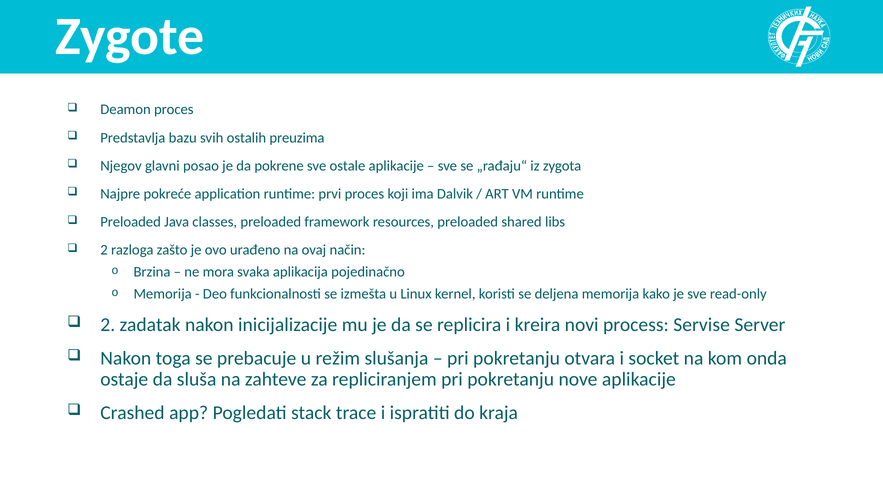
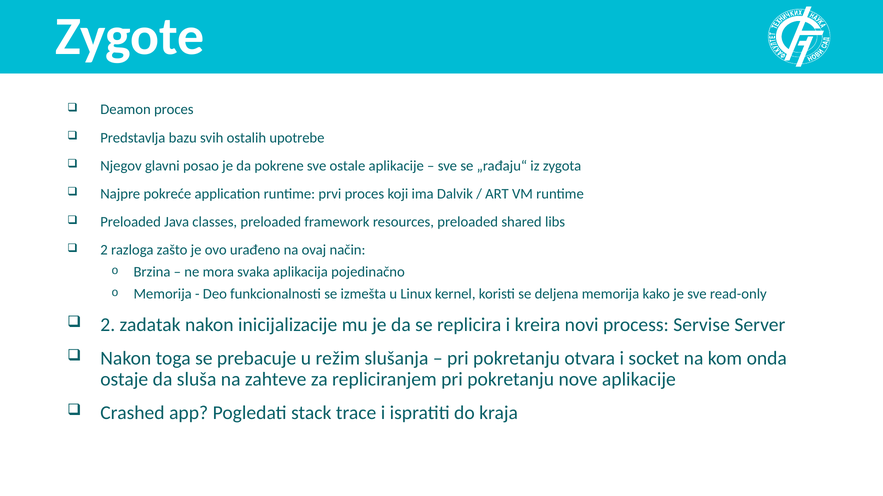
preuzima: preuzima -> upotrebe (297, 138)
